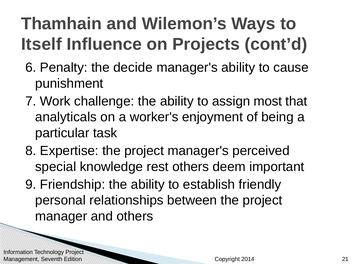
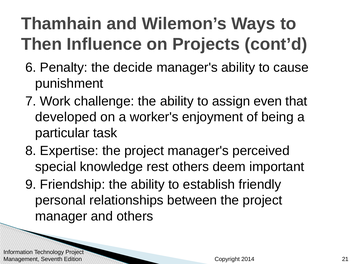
Itself: Itself -> Then (42, 44)
most: most -> even (268, 101)
analyticals: analyticals -> developed (66, 117)
